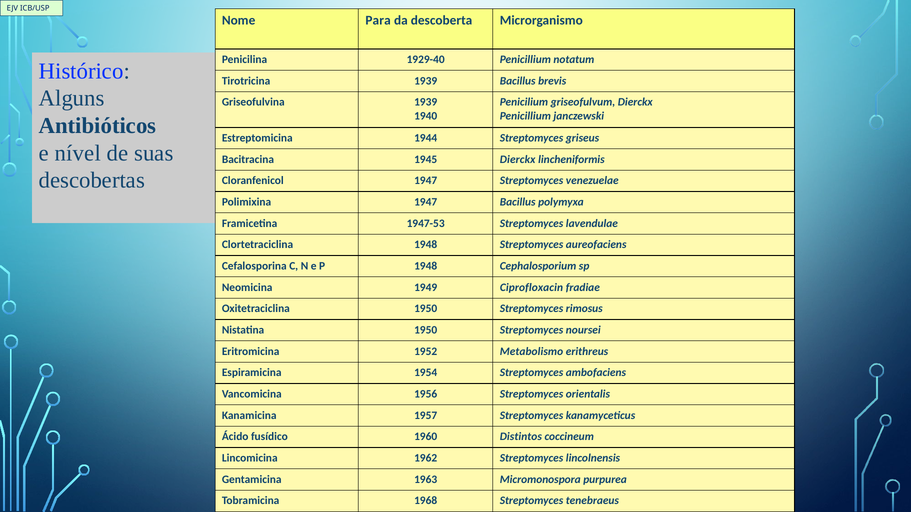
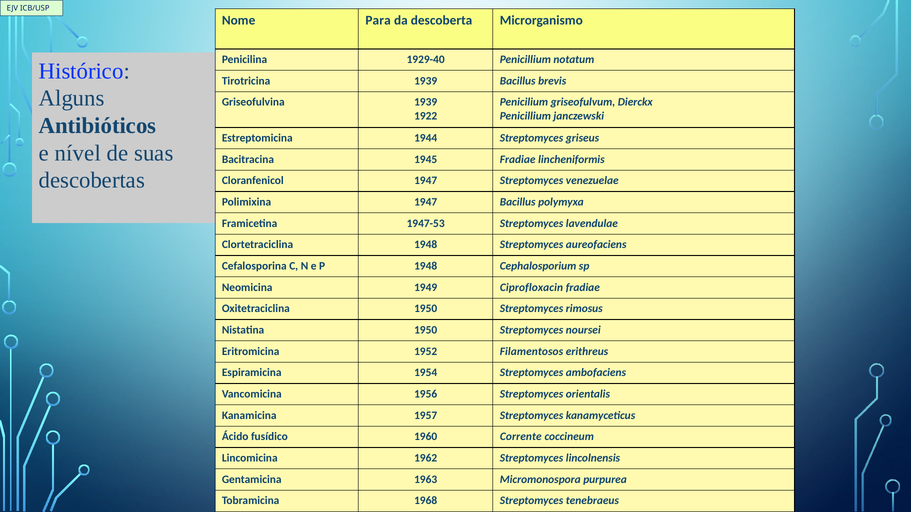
1940: 1940 -> 1922 (426, 116)
1945 Dierckx: Dierckx -> Fradiae (518, 159)
Metabolismo: Metabolismo -> Filamentosos (531, 352)
Distintos: Distintos -> Corrente (521, 437)
